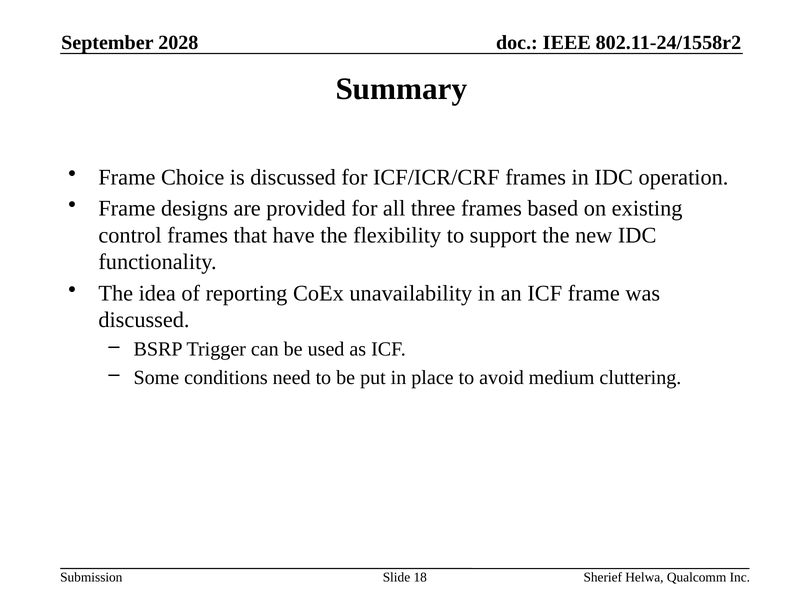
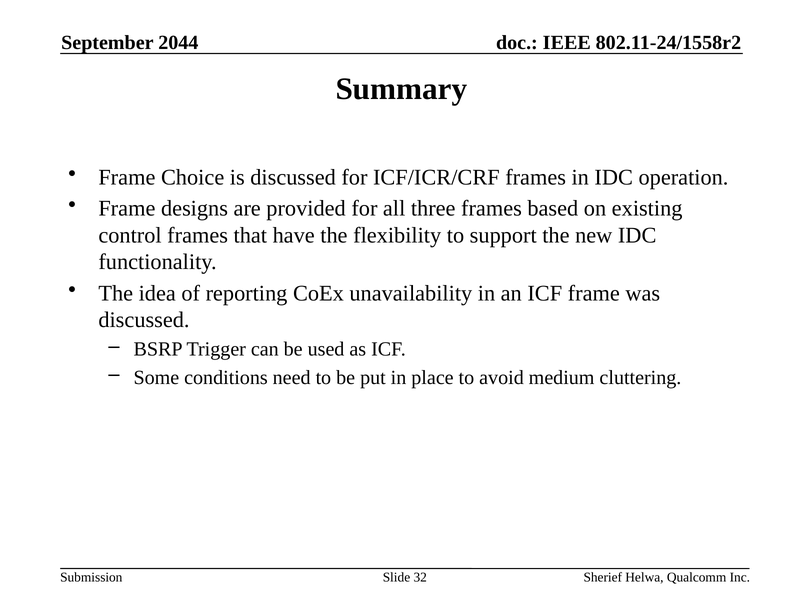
2028: 2028 -> 2044 (178, 43)
18: 18 -> 32 (420, 578)
